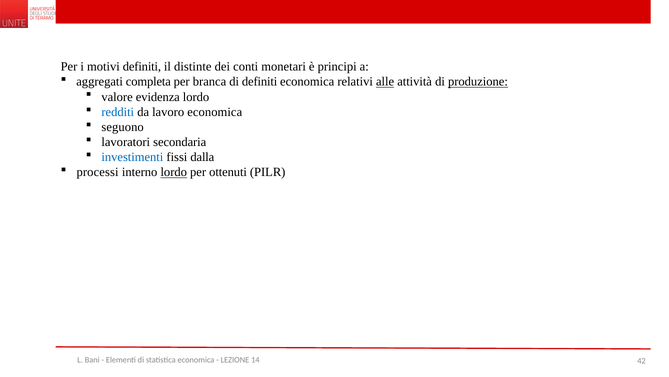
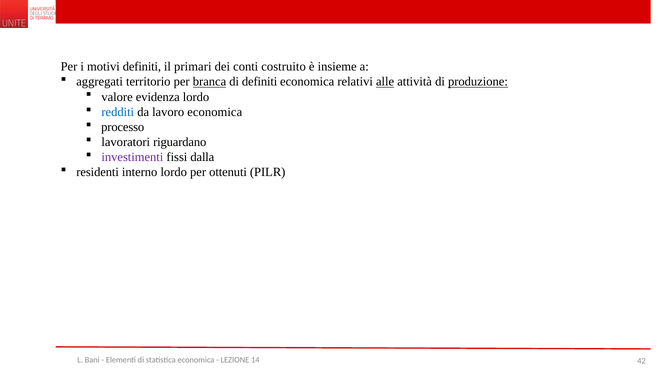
distinte: distinte -> primari (193, 67)
monetari: monetari -> costruito (284, 67)
principi: principi -> insieme (337, 67)
completa: completa -> territorio (148, 82)
branca underline: none -> present (210, 82)
seguono: seguono -> processo (123, 127)
secondaria: secondaria -> riguardano (180, 142)
investimenti colour: blue -> purple (132, 157)
processi: processi -> residenti (98, 172)
lordo underline: present -> none (174, 172)
